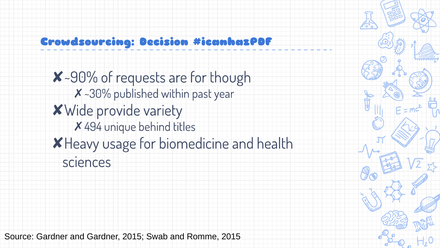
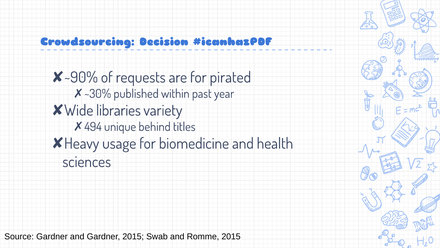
though: though -> pirated (230, 77)
provide: provide -> libraries (118, 110)
